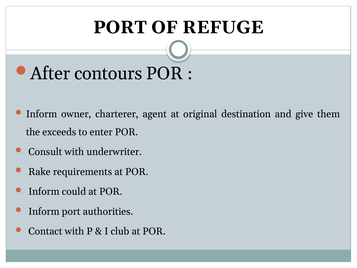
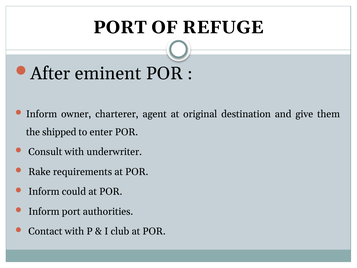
contours: contours -> eminent (108, 73)
exceeds: exceeds -> shipped (59, 132)
